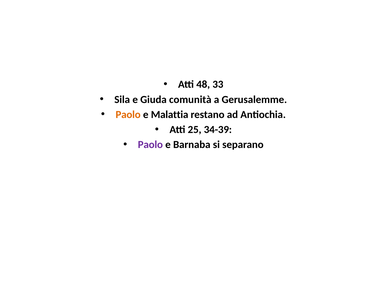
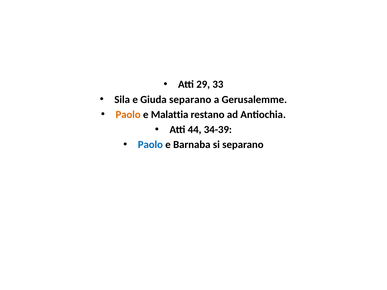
48: 48 -> 29 (203, 85)
Giuda comunità: comunità -> separano (190, 100)
25: 25 -> 44 (195, 130)
Paolo colour: purple -> blue (150, 145)
